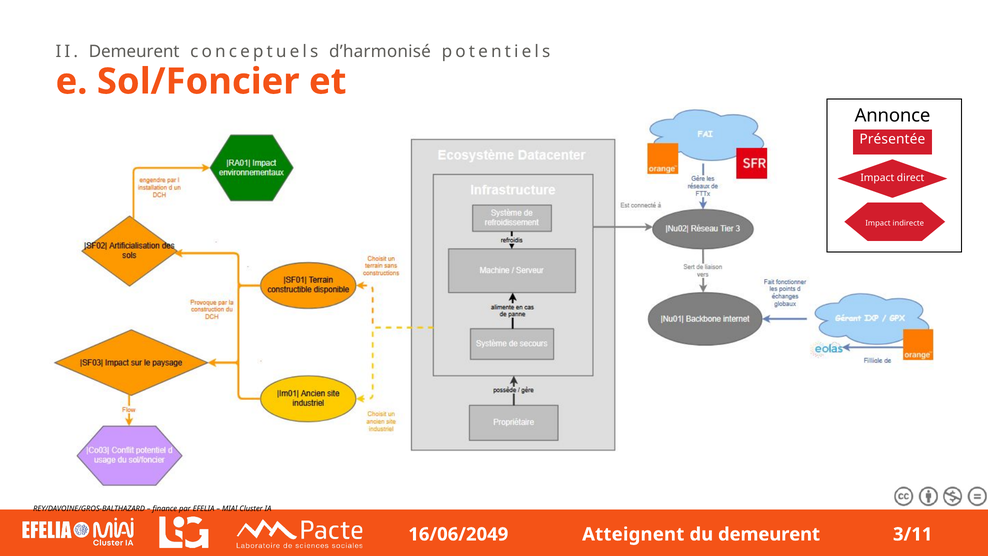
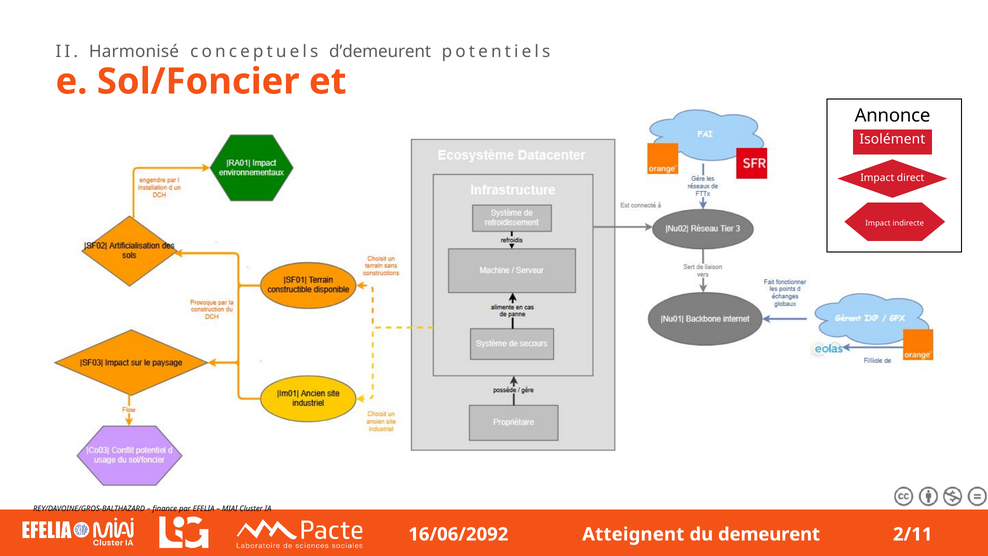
II Demeurent: Demeurent -> Harmonisé (134, 52)
d’harmonisé: d’harmonisé -> d’demeurent (380, 52)
Présentée: Présentée -> Isolément (892, 139)
16/06/2049: 16/06/2049 -> 16/06/2092 (458, 534)
3/11: 3/11 -> 2/11 (913, 534)
